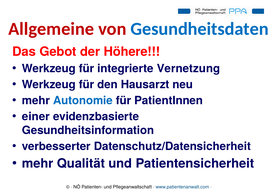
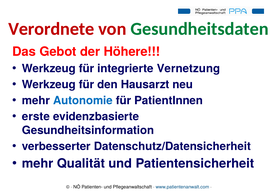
Allgemeine: Allgemeine -> Verordnete (51, 29)
Gesundheitsdaten colour: blue -> green (200, 29)
einer: einer -> erste (36, 117)
